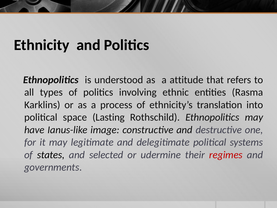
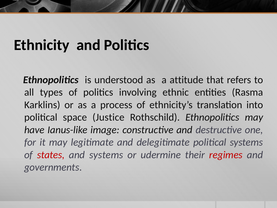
Lasting: Lasting -> Justice (108, 117)
states colour: black -> red (51, 155)
and selected: selected -> systems (106, 155)
